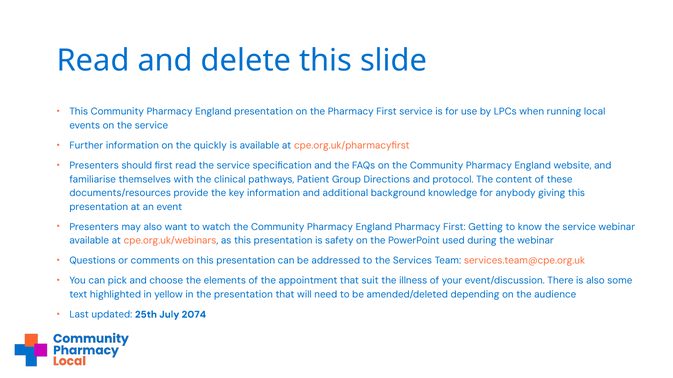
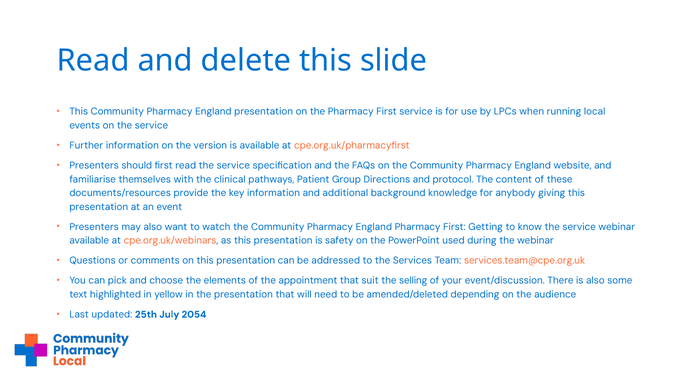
quickly: quickly -> version (210, 146)
illness: illness -> selling (413, 281)
2074: 2074 -> 2054 (194, 315)
